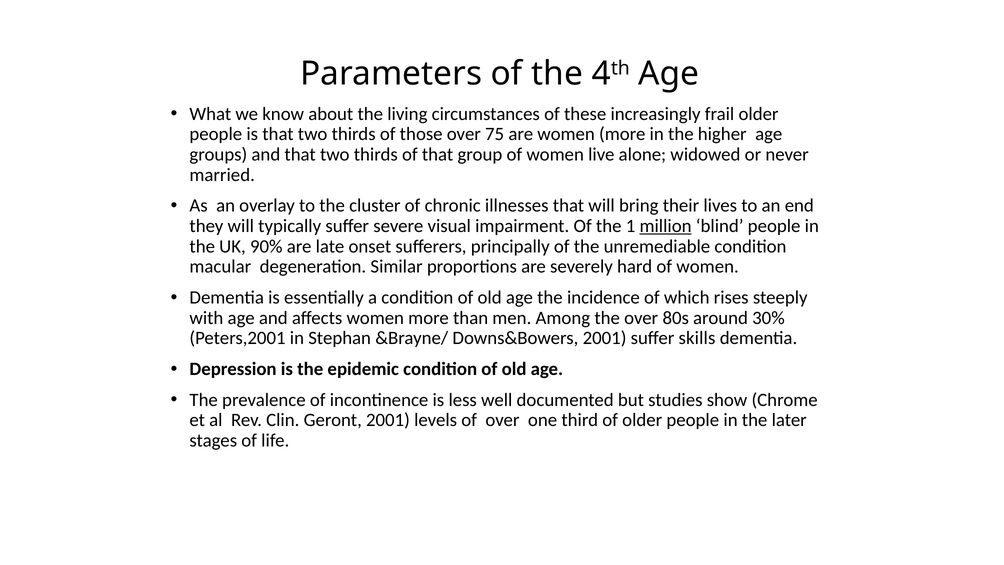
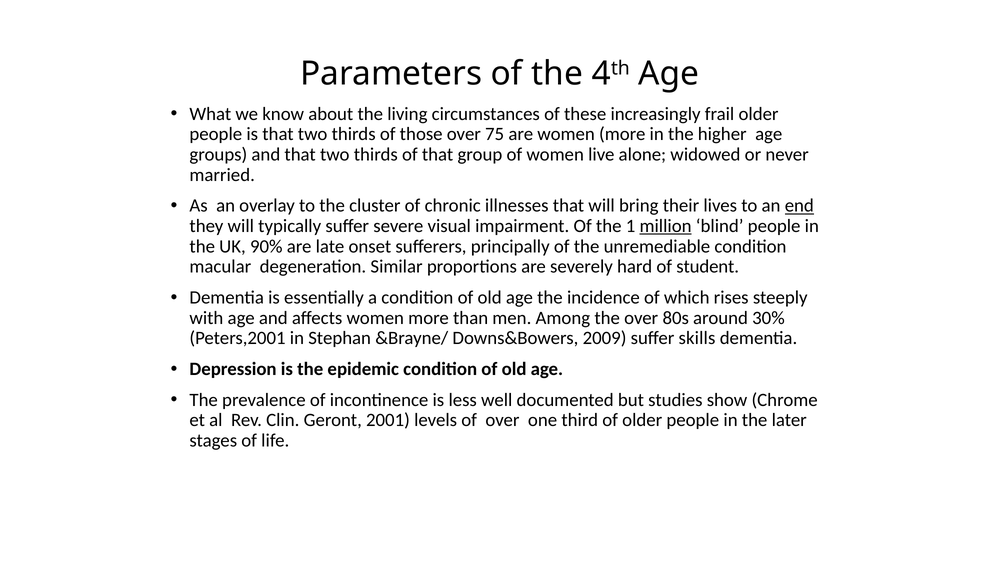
end underline: none -> present (799, 206)
hard of women: women -> student (708, 267)
Downs&Bowers 2001: 2001 -> 2009 (605, 338)
